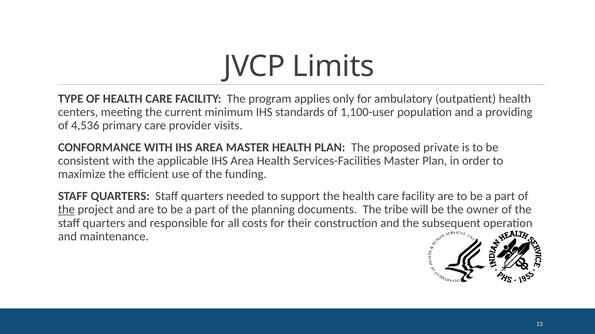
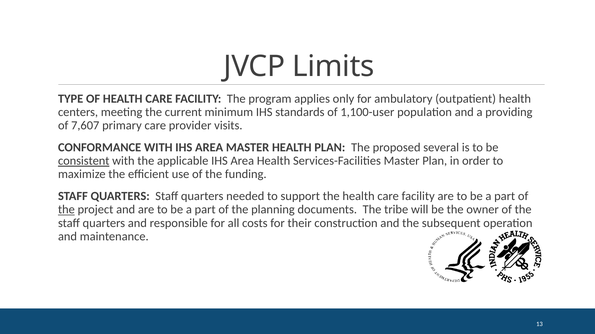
4,536: 4,536 -> 7,607 (85, 126)
private: private -> several (441, 148)
consistent underline: none -> present (84, 161)
